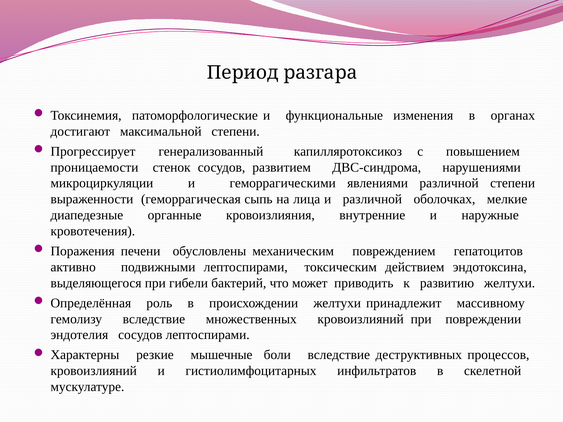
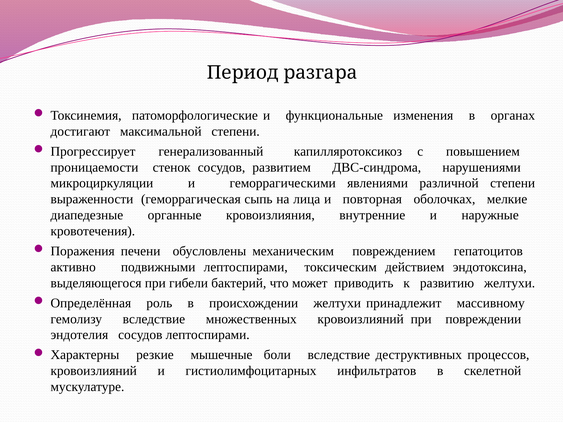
и различной: различной -> повторная (372, 199)
